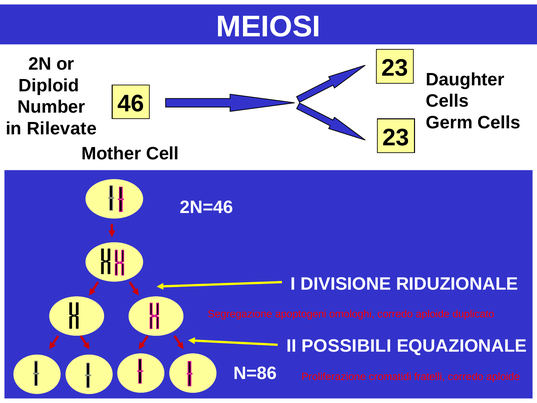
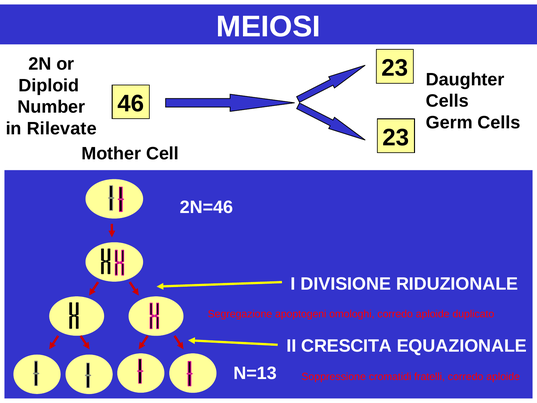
POSSIBILI: POSSIBILI -> CRESCITA (347, 346)
N=86: N=86 -> N=13 (255, 373)
Proliferazione: Proliferazione -> Soppressione (334, 377)
